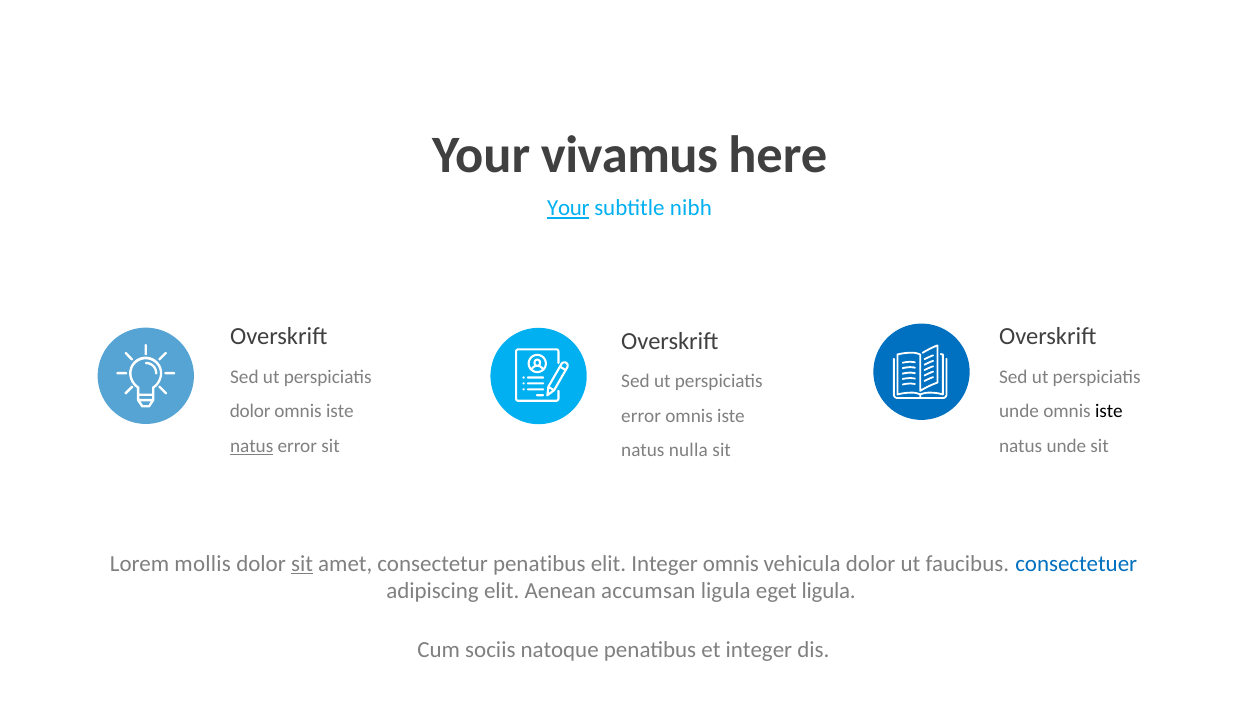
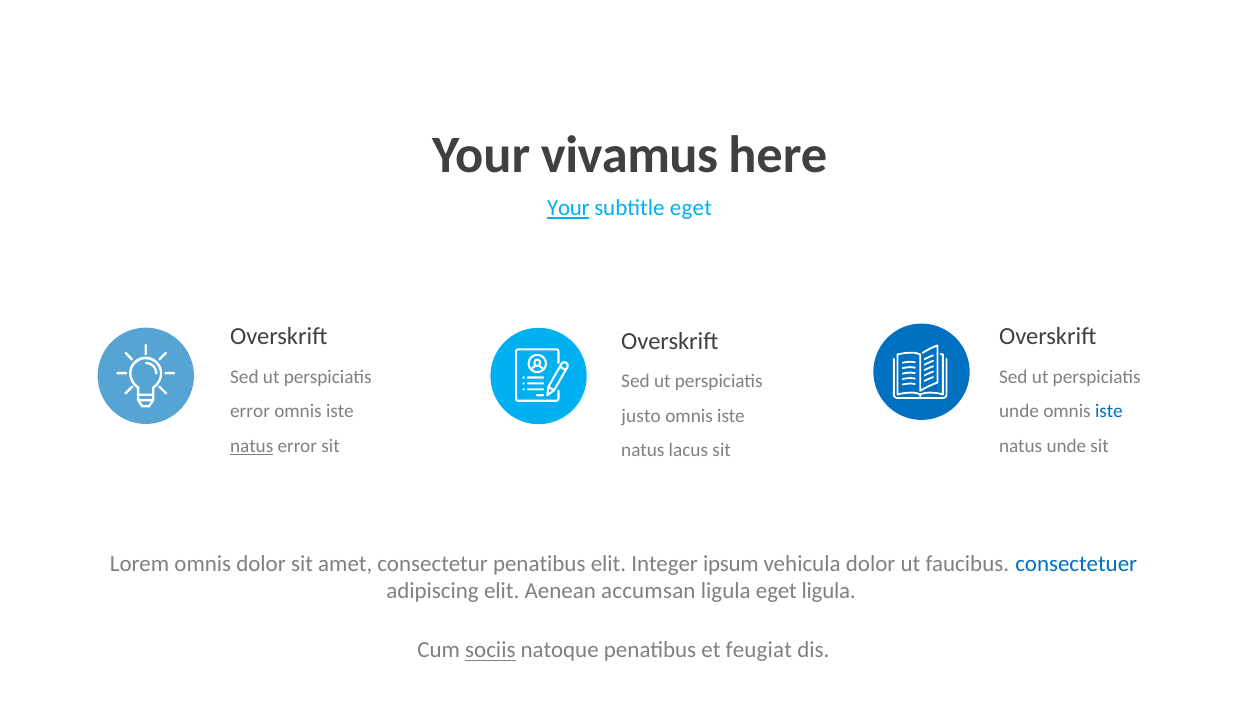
subtitle nibh: nibh -> eget (691, 208)
dolor: dolor -> error (250, 411)
iste colour: black -> blue (1109, 411)
error: error -> justo (641, 416)
nulla: nulla -> lacus (688, 450)
Lorem mollis: mollis -> omnis (203, 564)
sit underline: present -> none (302, 564)
Integer omnis: omnis -> ipsum (731, 564)
sociis underline: none -> present (490, 650)
et integer: integer -> feugiat (759, 650)
